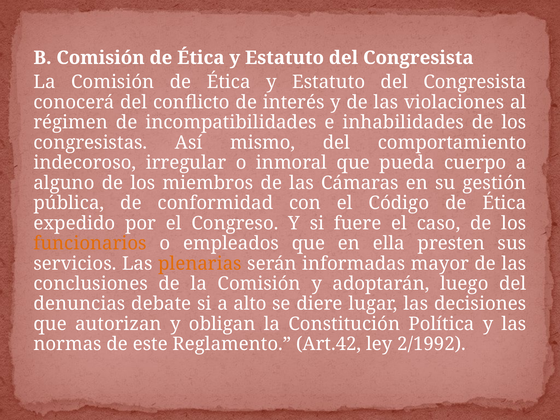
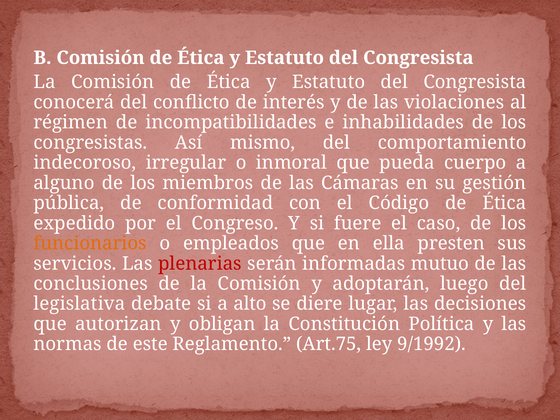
plenarias colour: orange -> red (200, 264)
mayor: mayor -> mutuo (440, 264)
denuncias: denuncias -> legislativa (79, 304)
Art.42: Art.42 -> Art.75 (329, 344)
2/1992: 2/1992 -> 9/1992 (432, 344)
